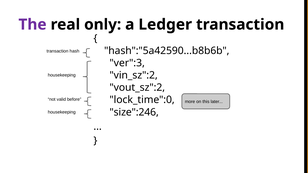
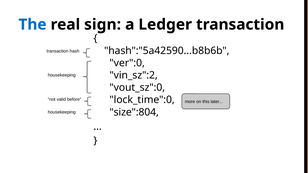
The colour: purple -> blue (33, 25)
only: only -> sign (103, 25)
ver":3: ver":3 -> ver":0 (127, 63)
vout_sz":2: vout_sz":2 -> vout_sz":0 (137, 88)
size":246: size":246 -> size":804 (134, 112)
